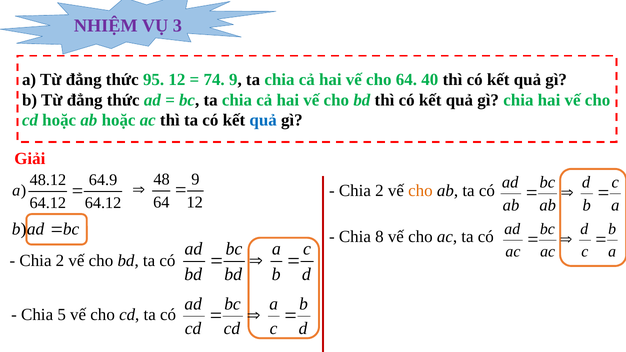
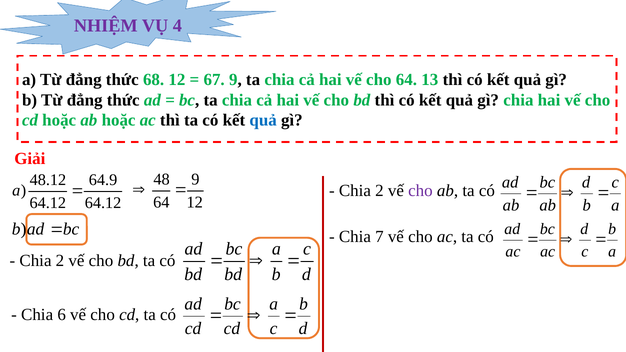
3: 3 -> 4 (177, 26)
95: 95 -> 68 (154, 80)
74: 74 -> 67 (214, 80)
40: 40 -> 13 (430, 80)
cho colour: orange -> purple (420, 191)
8: 8 -> 7 (379, 237)
5: 5 -> 6 (62, 315)
